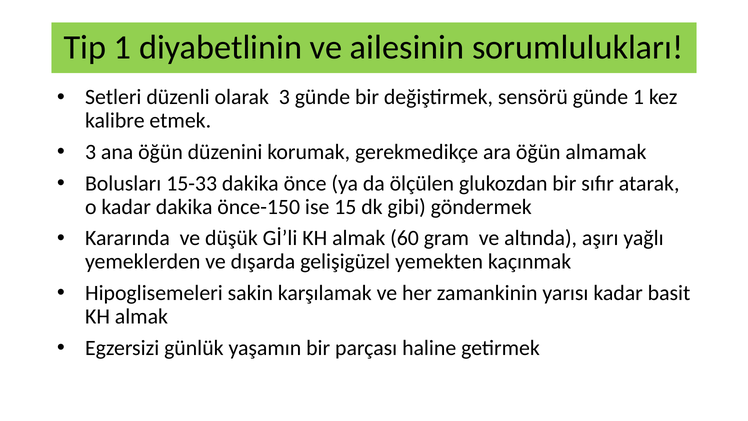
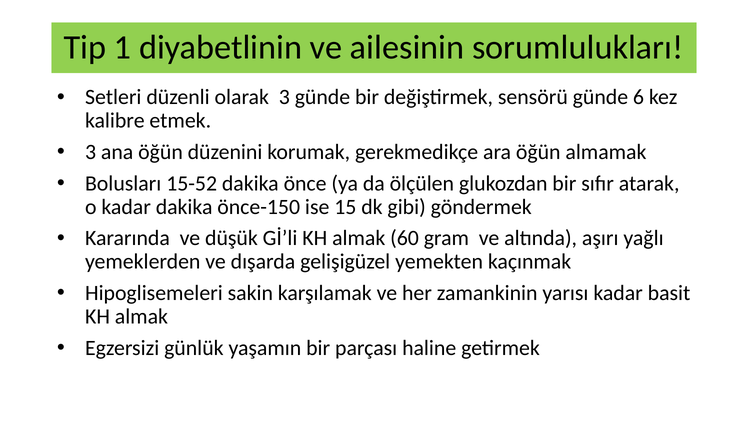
günde 1: 1 -> 6 (639, 97)
15-33: 15-33 -> 15-52 (192, 183)
